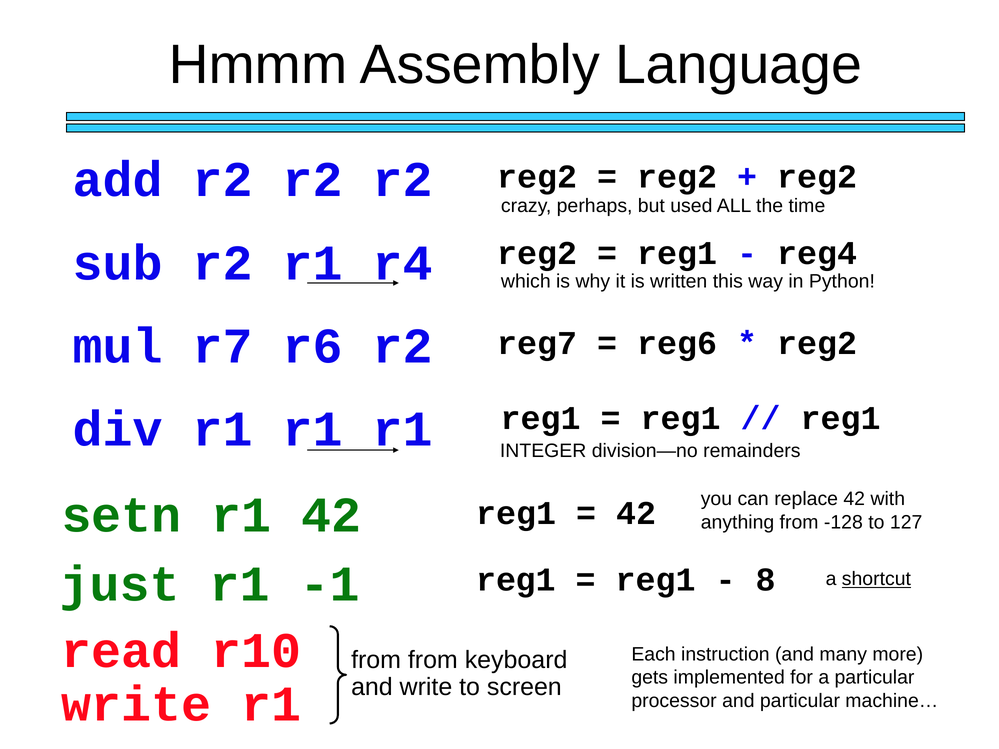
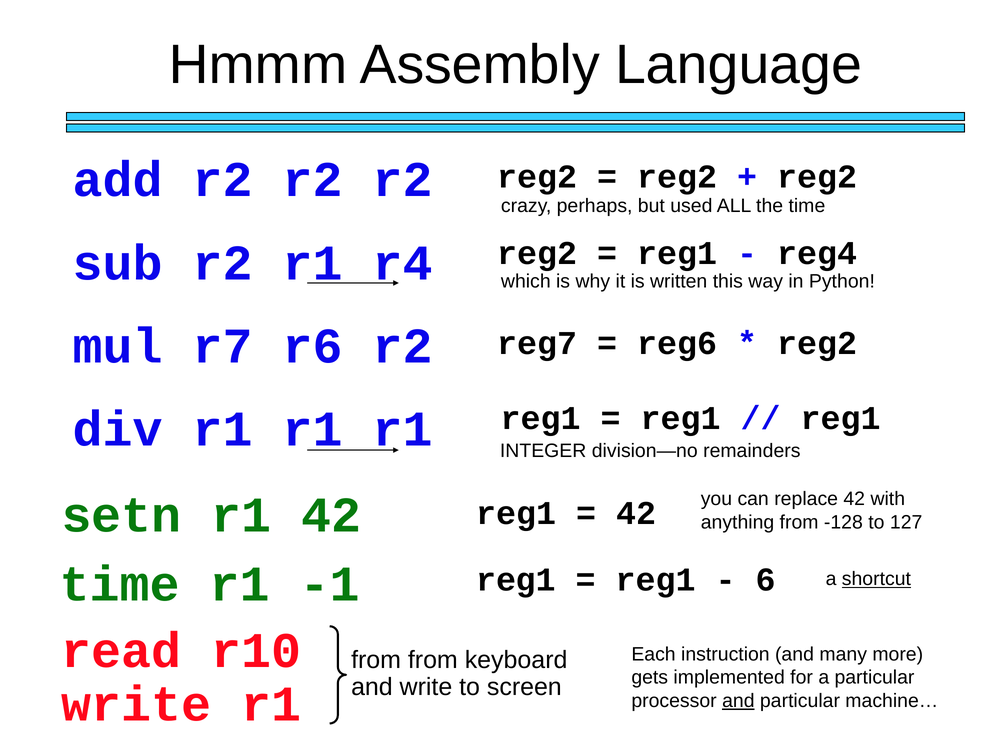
just: just -> time (120, 584)
8: 8 -> 6 (766, 580)
and underline: none -> present (738, 701)
